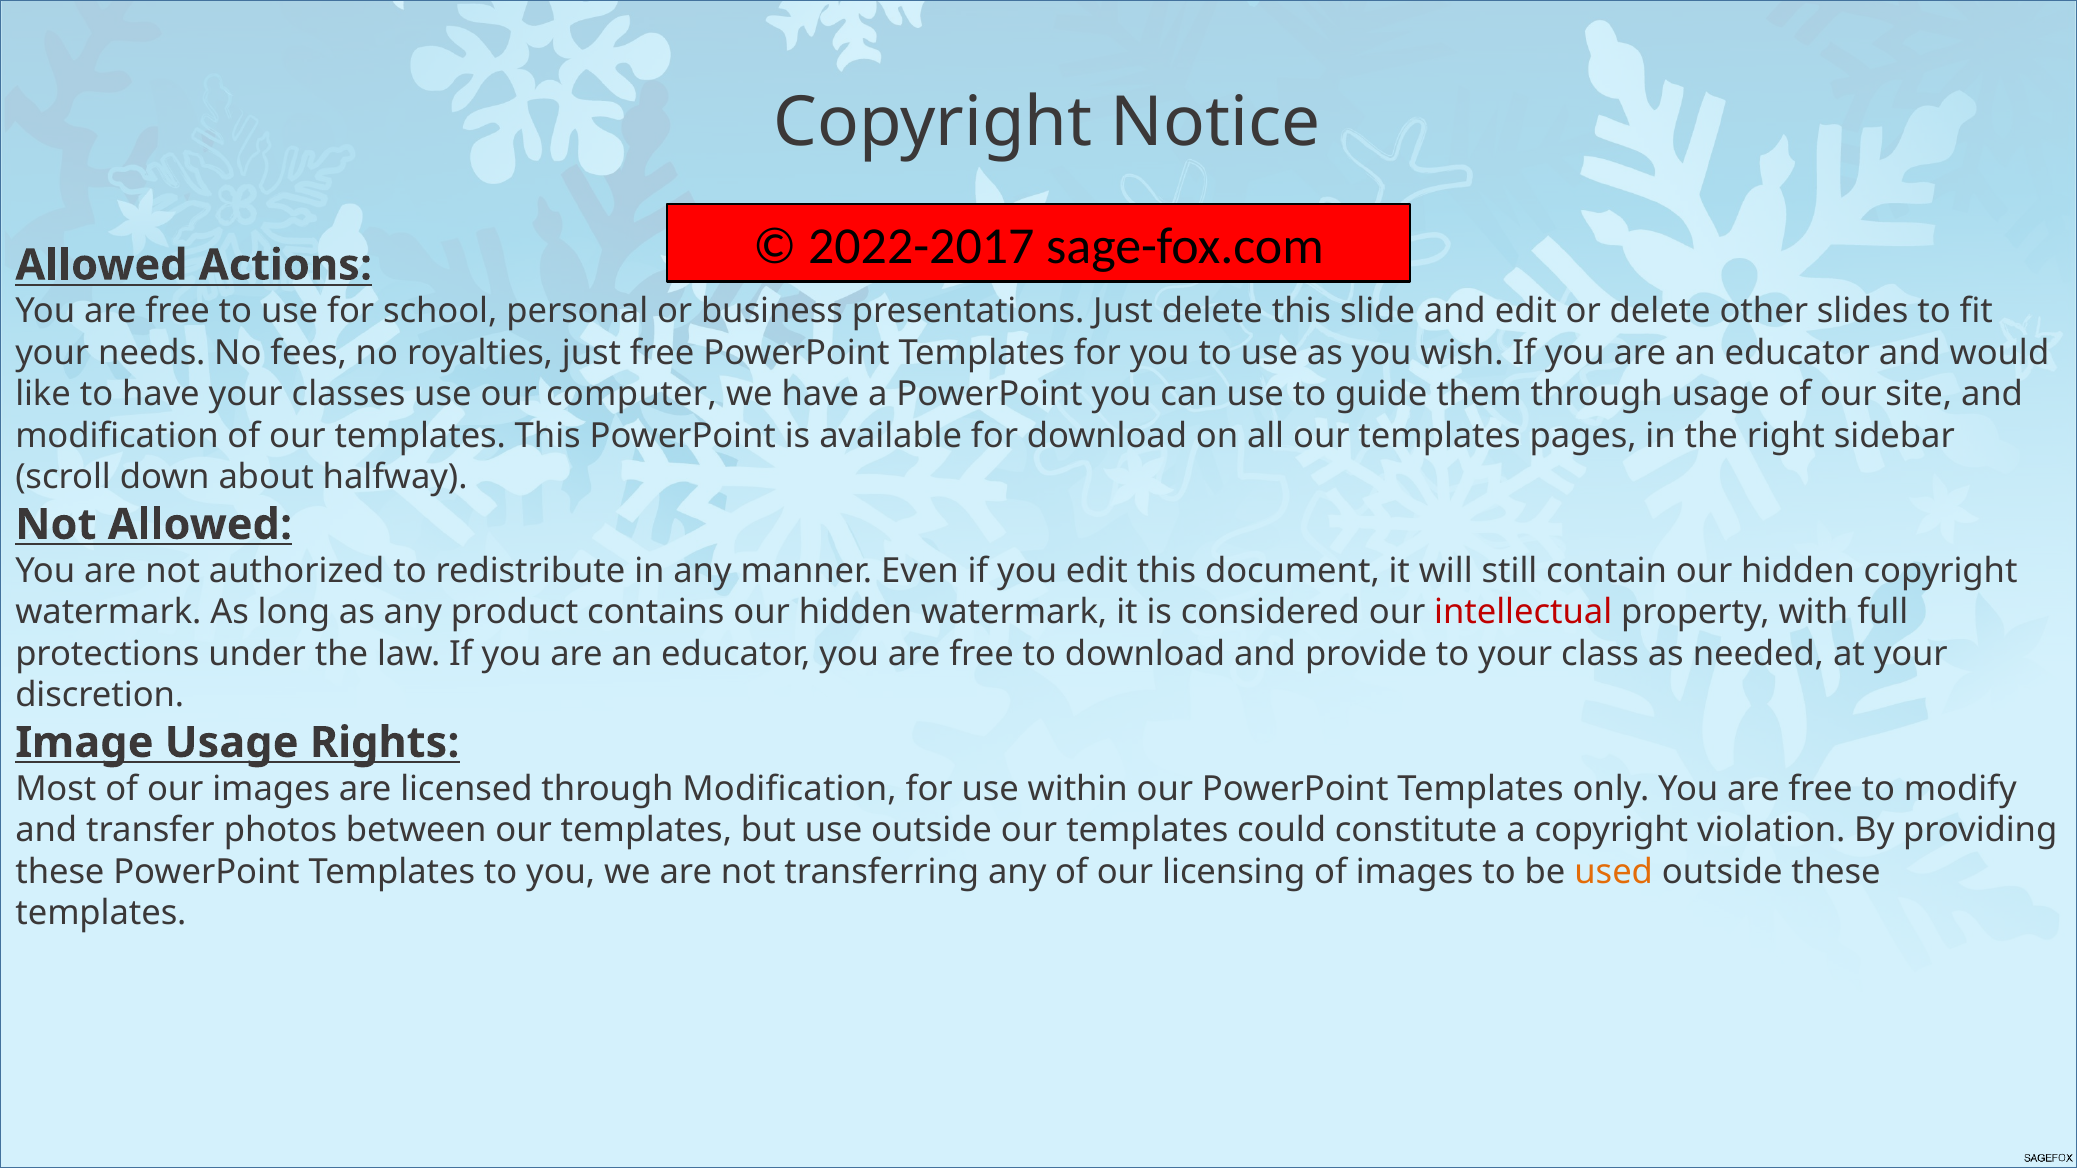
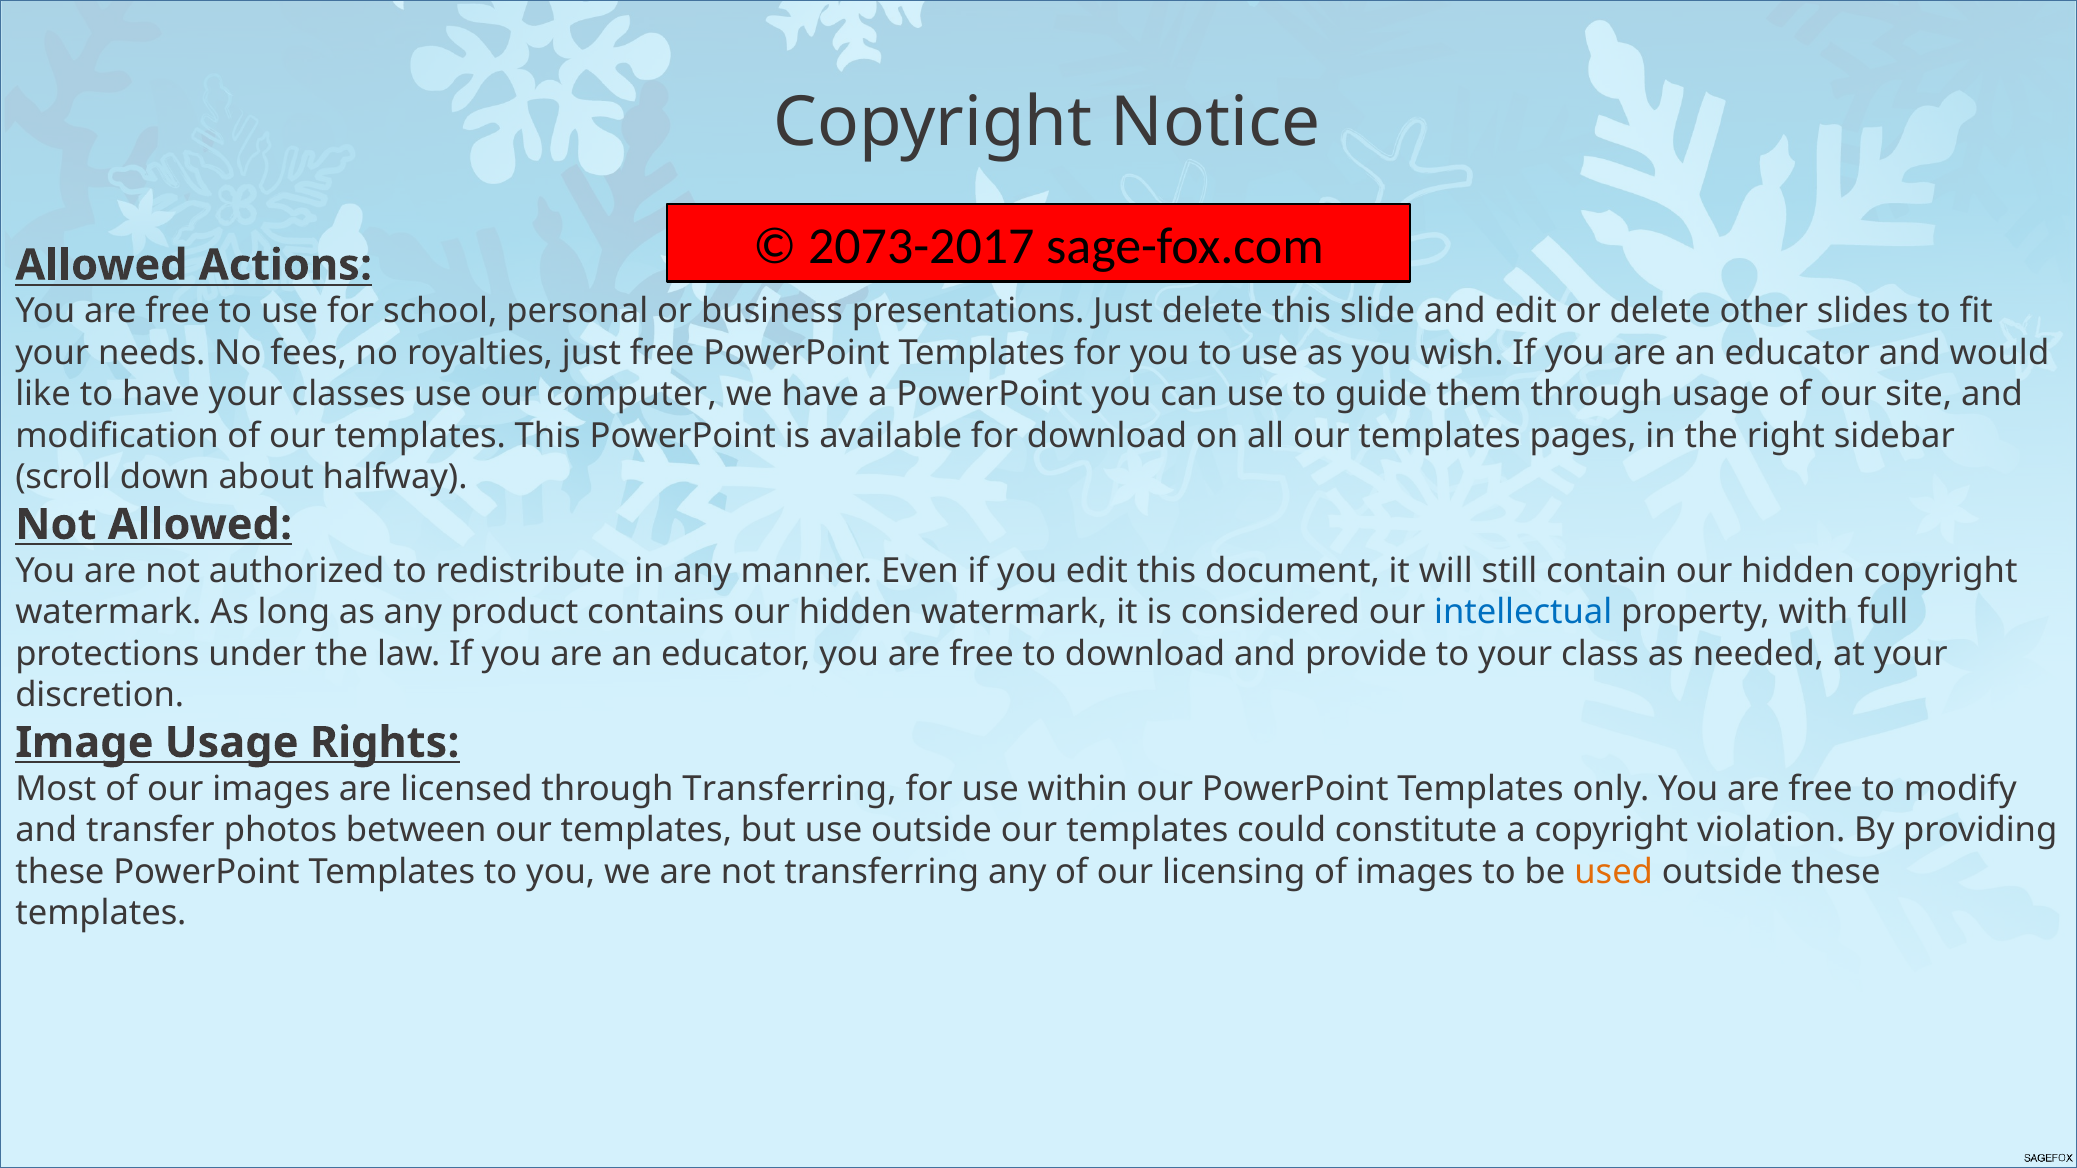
2022-2017: 2022-2017 -> 2073-2017 (921, 246)
intellectual colour: red -> blue (1523, 612)
through Modification: Modification -> Transferring (790, 789)
